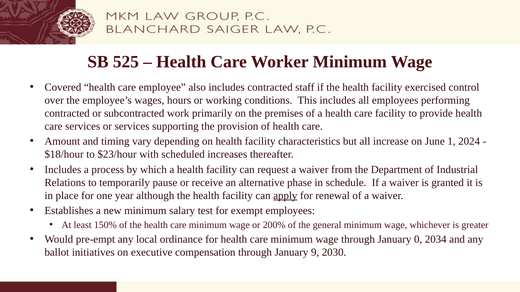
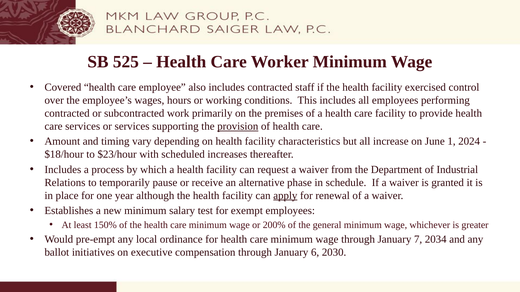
provision underline: none -> present (238, 126)
0: 0 -> 7 (418, 240)
9: 9 -> 6 (315, 253)
